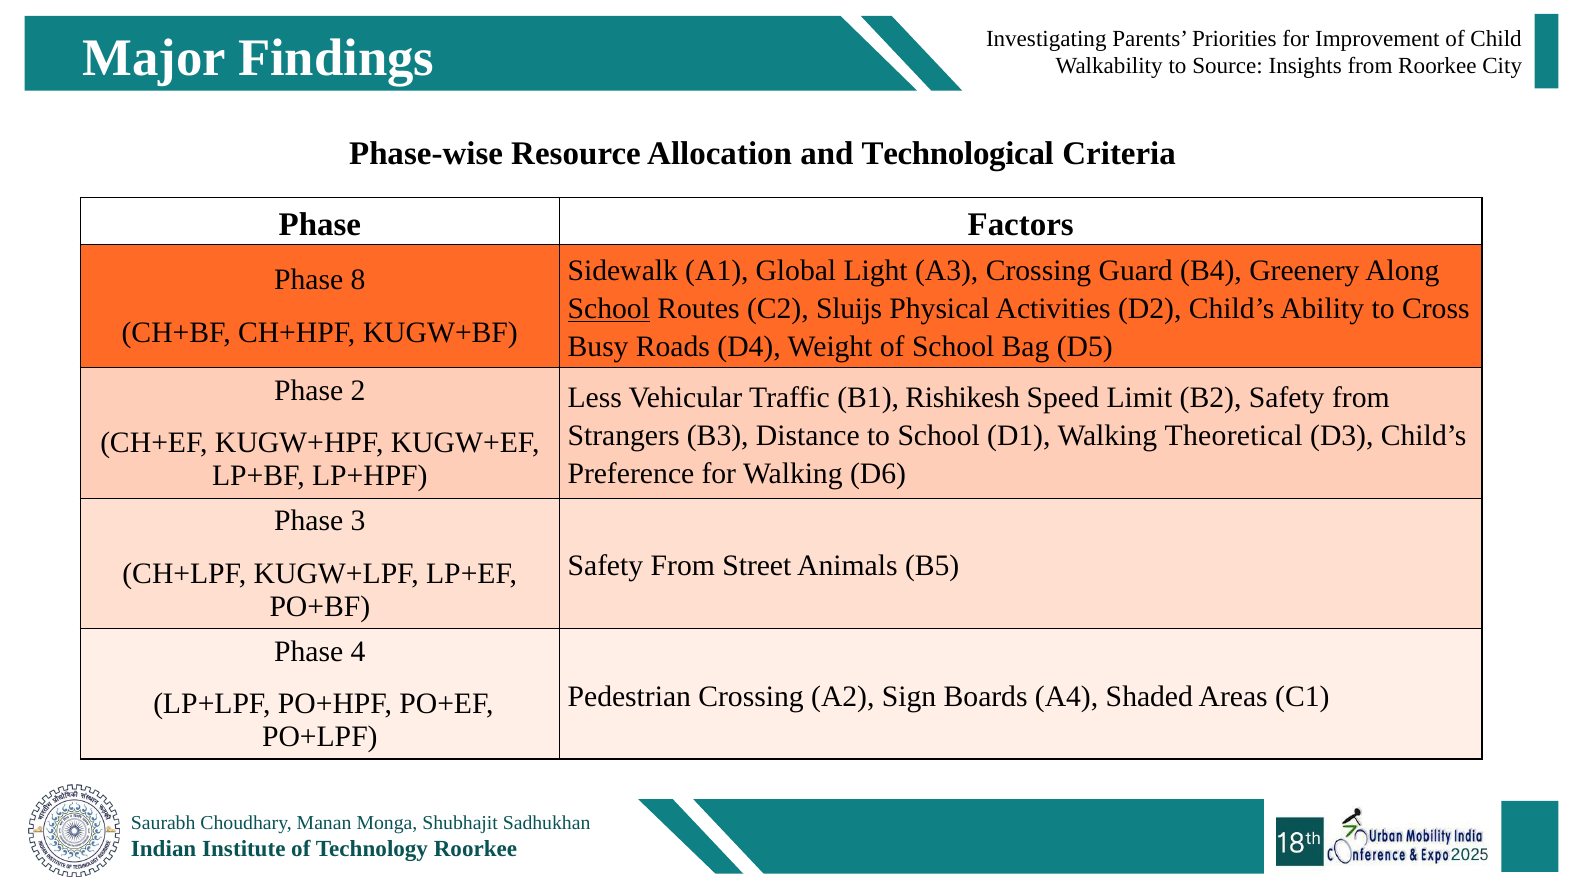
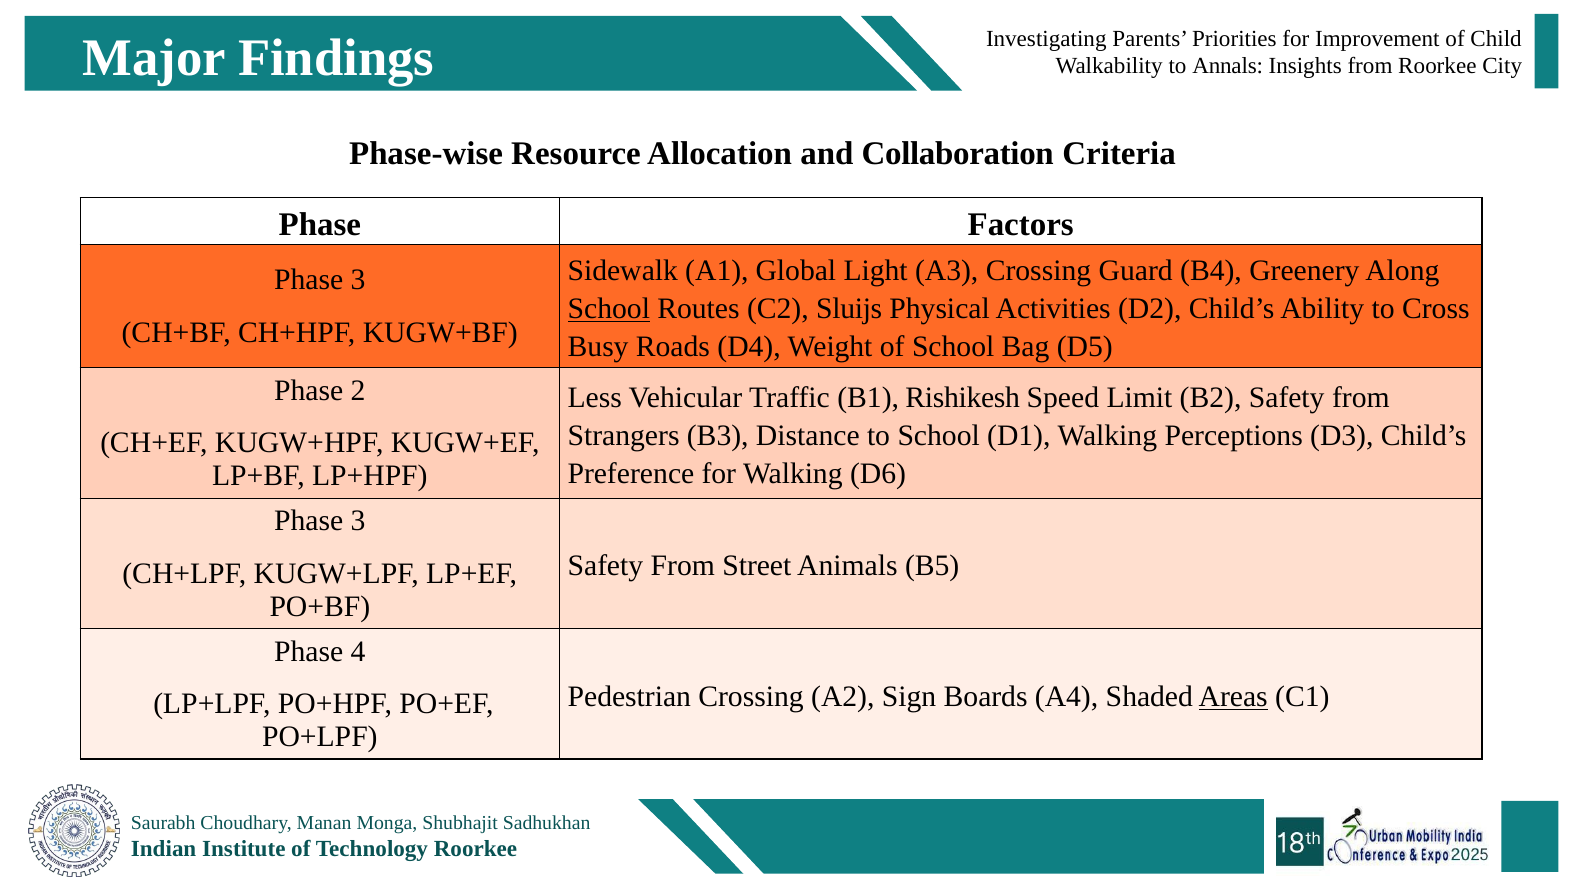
Source: Source -> Annals (1228, 66)
Technological: Technological -> Collaboration (958, 154)
8: 8 -> 3 (358, 280)
Theoretical: Theoretical -> Perceptions (1234, 436)
Areas underline: none -> present (1233, 697)
